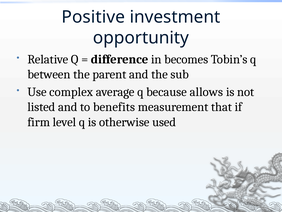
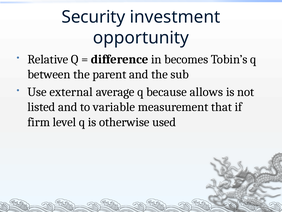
Positive: Positive -> Security (93, 17)
complex: complex -> external (71, 92)
benefits: benefits -> variable (114, 107)
